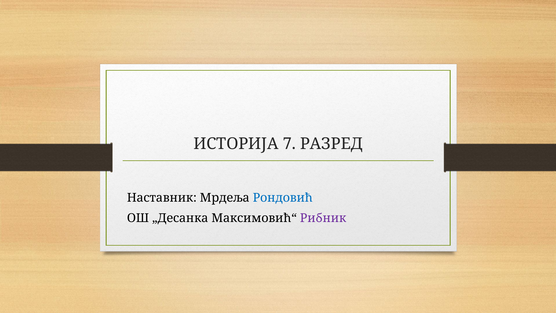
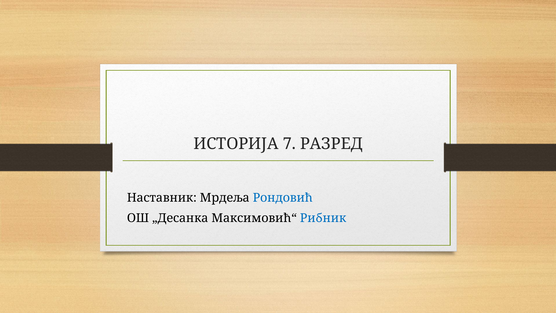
Рибник colour: purple -> blue (323, 218)
